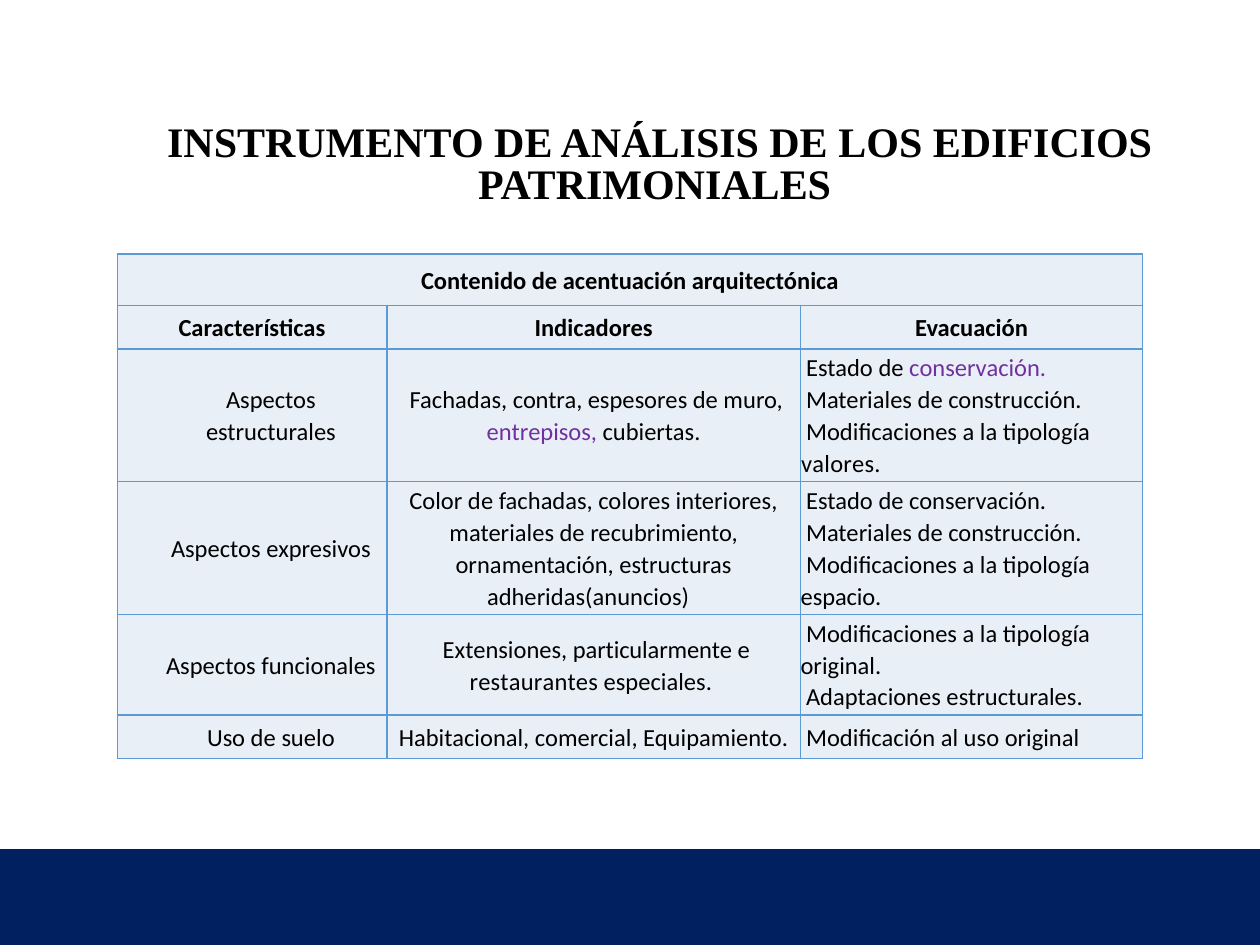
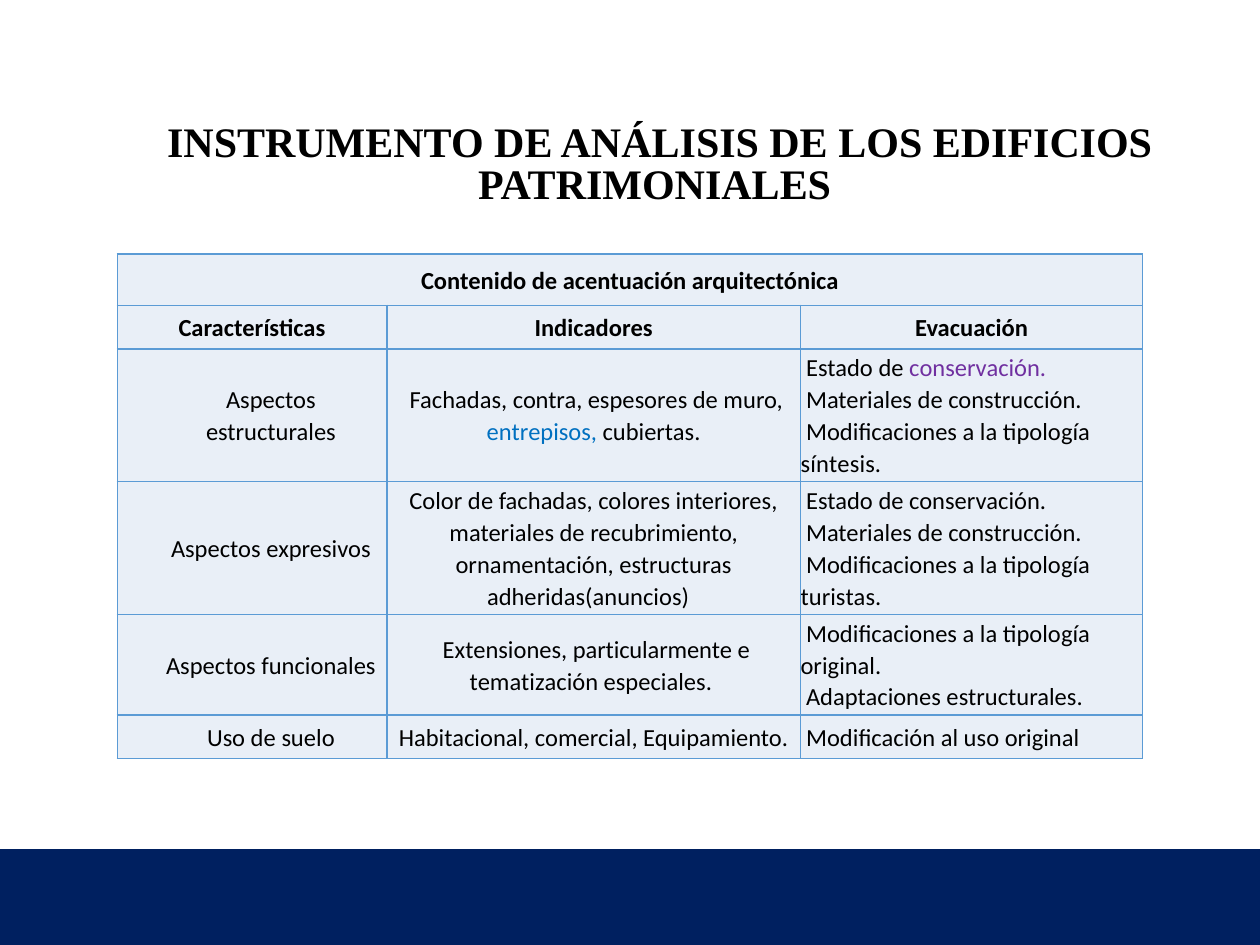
entrepisos colour: purple -> blue (542, 433)
valores: valores -> síntesis (841, 464)
espacio: espacio -> turistas (841, 597)
restaurantes: restaurantes -> tematización (534, 682)
